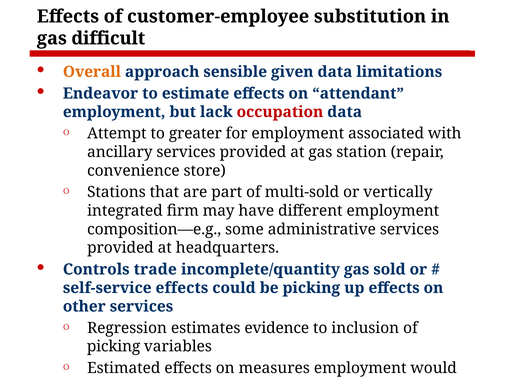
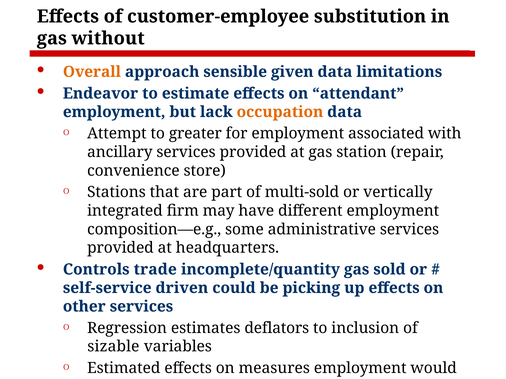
difficult: difficult -> without (108, 38)
occupation colour: red -> orange (280, 112)
self-service effects: effects -> driven (182, 288)
evidence: evidence -> deflators (277, 328)
picking: picking -> sizable (113, 347)
